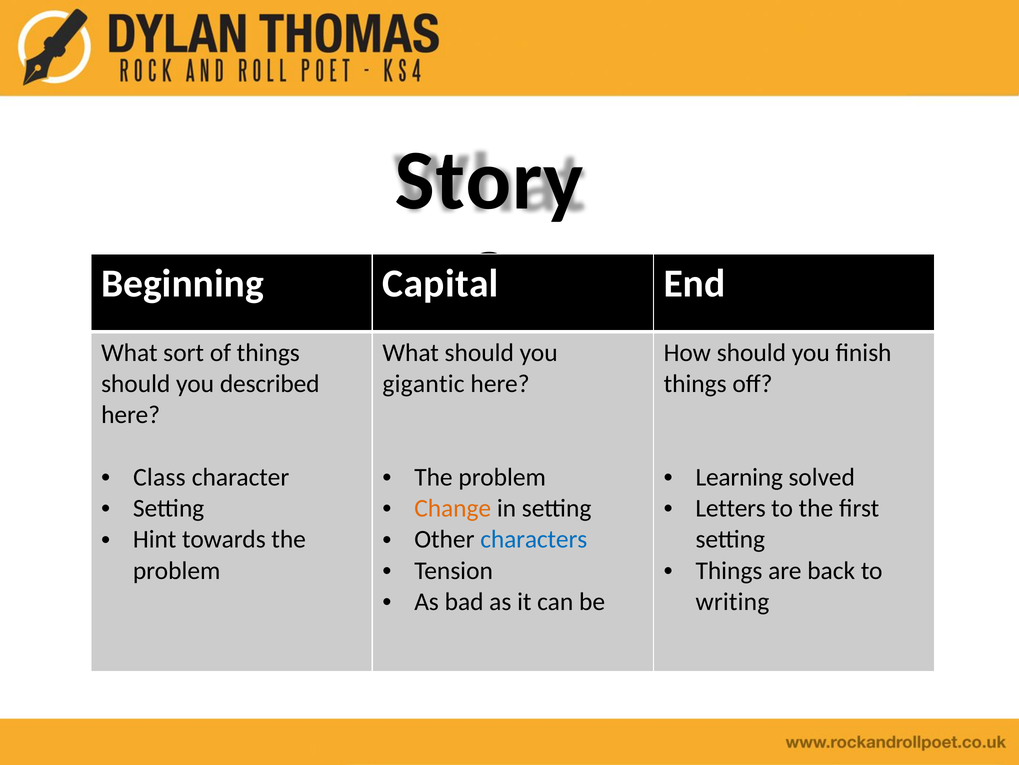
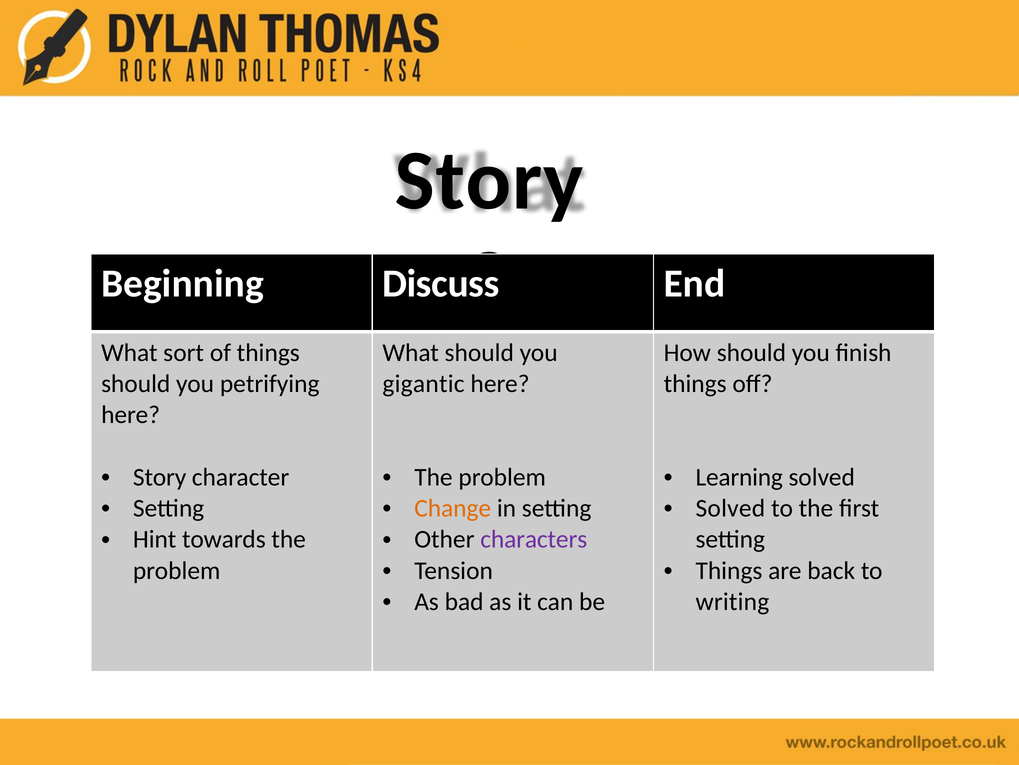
Capital: Capital -> Discuss (441, 283)
described: described -> petrifying (270, 384)
Class: Class -> Story (160, 477)
Letters: Letters -> Solved (730, 508)
characters colour: blue -> purple (534, 539)
